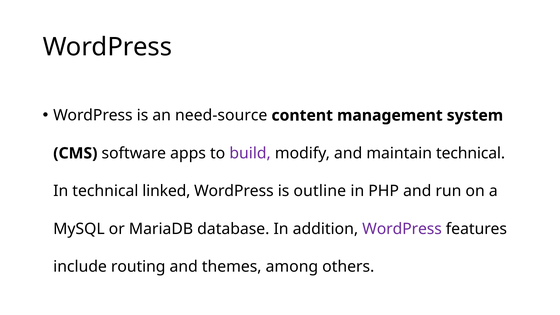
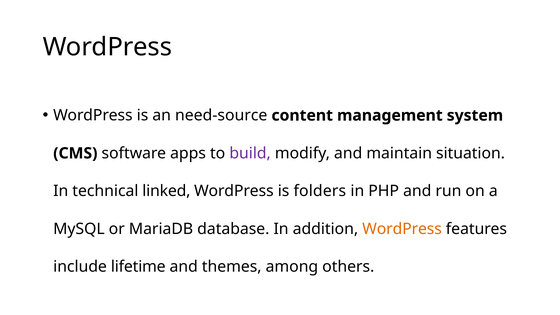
maintain technical: technical -> situation (471, 153)
outline: outline -> folders (320, 191)
WordPress colour: purple -> orange (402, 229)
routing: routing -> lifetime (138, 267)
